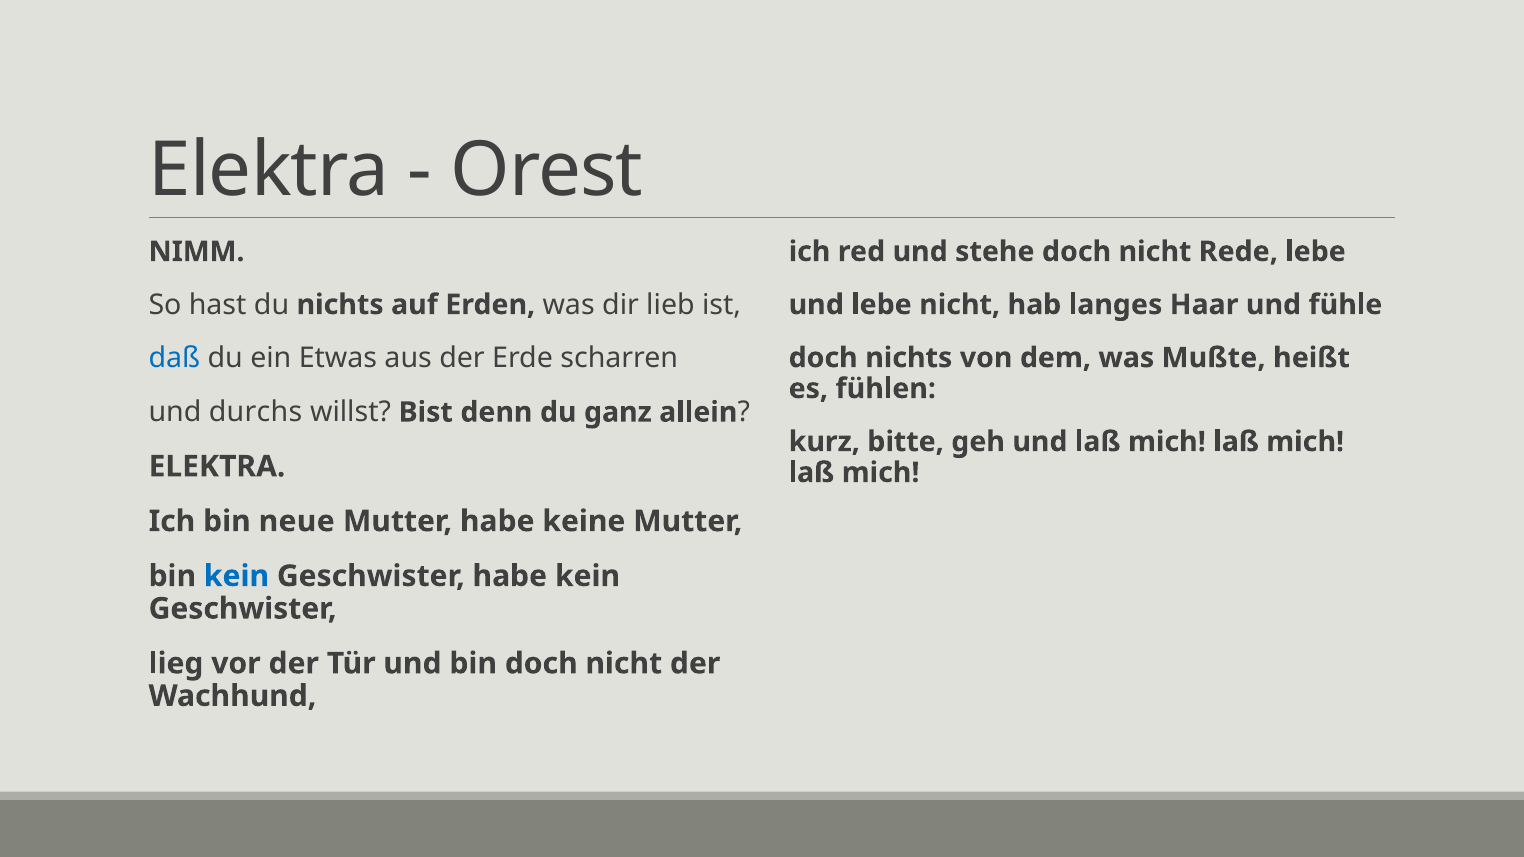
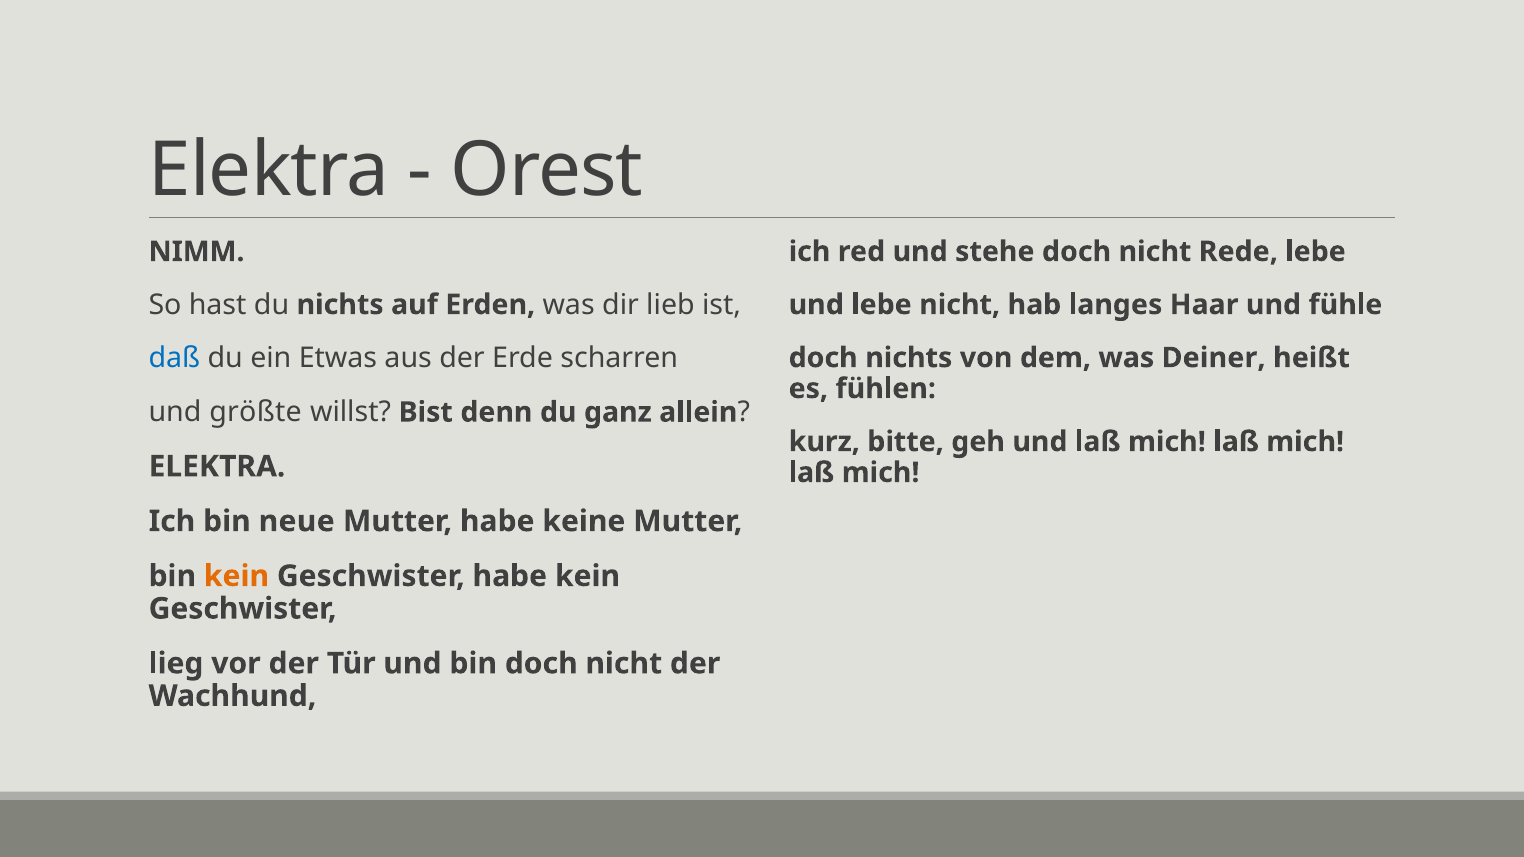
Mußte: Mußte -> Deiner (1214, 358)
durchs: durchs -> größte (256, 412)
kein colour: blue -> orange (236, 576)
